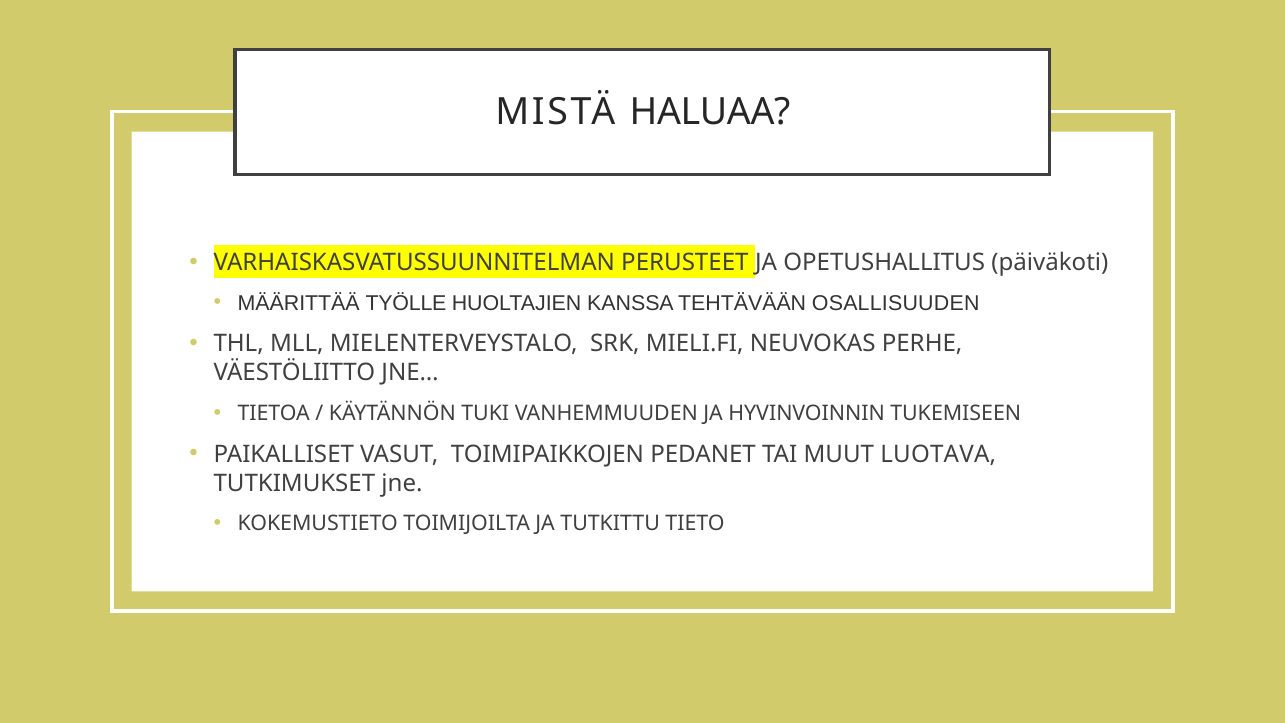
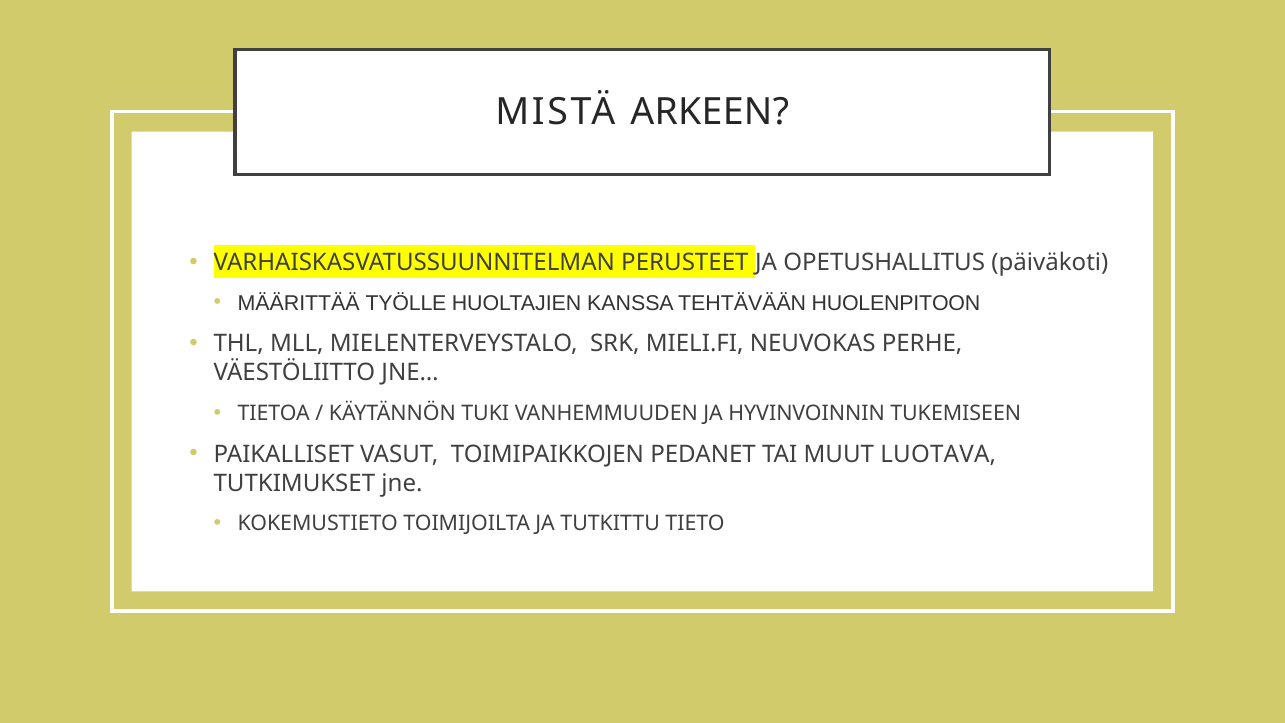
HALUAA: HALUAA -> ARKEEN (710, 112)
OSALLISUUDEN: OSALLISUUDEN -> HUOLENPITOON (896, 303)
